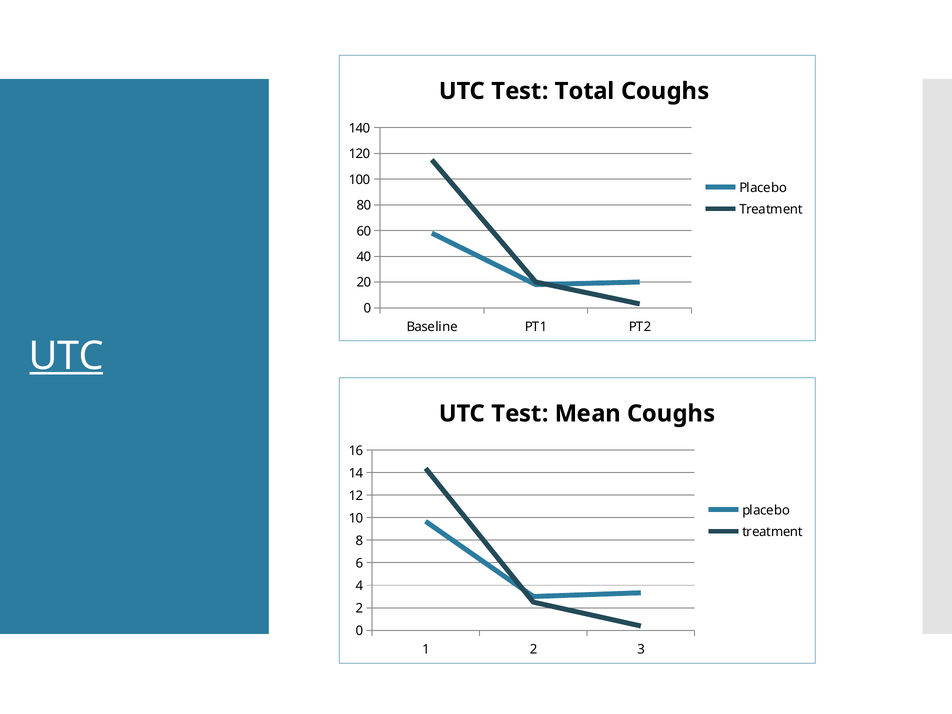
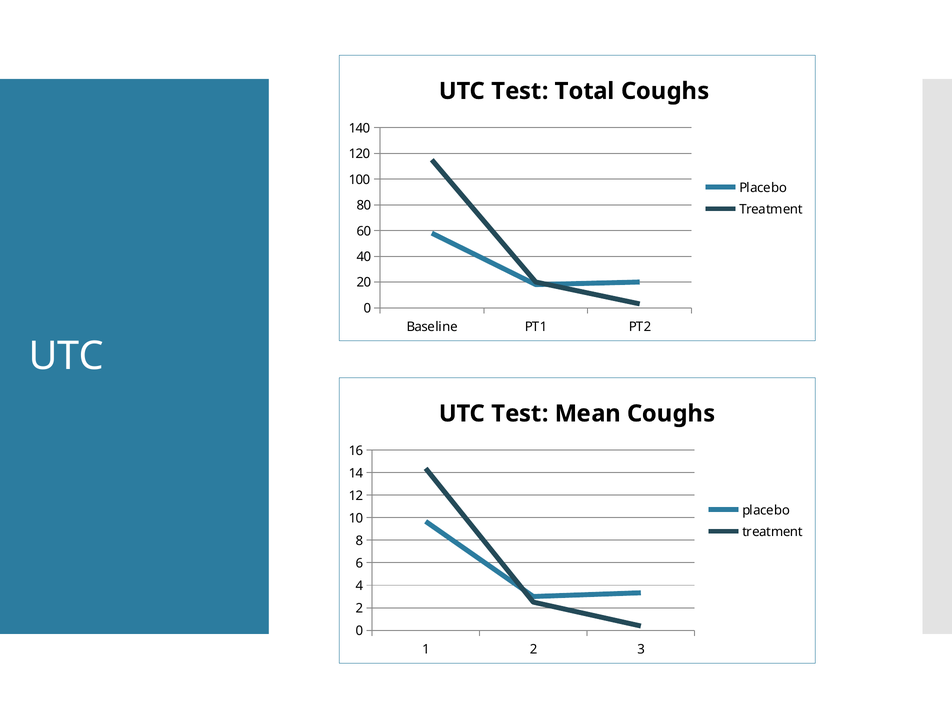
UTC underline: present -> none (66, 356)
